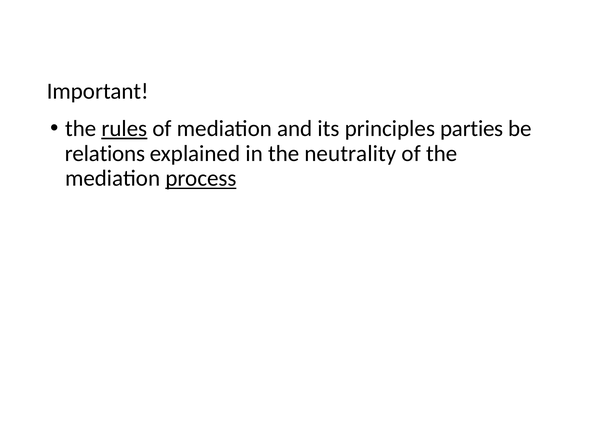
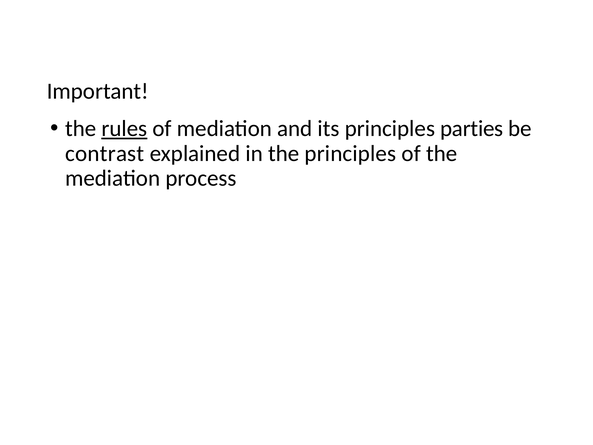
relations: relations -> contrast (105, 153)
the neutrality: neutrality -> principles (350, 153)
process underline: present -> none (201, 178)
